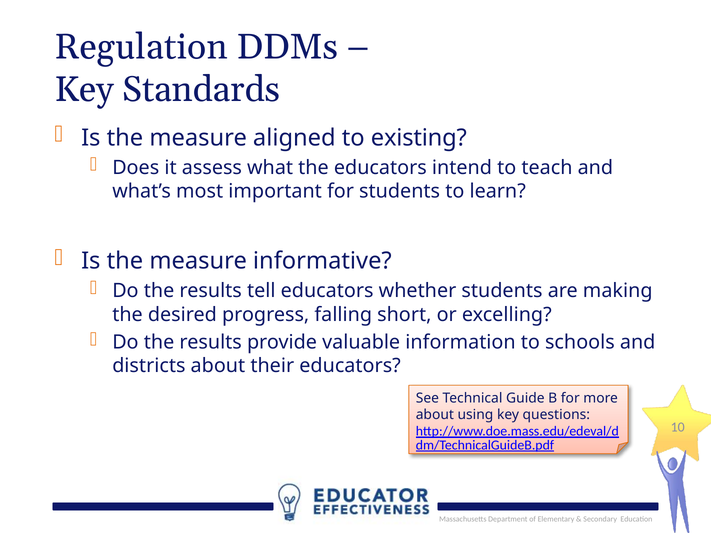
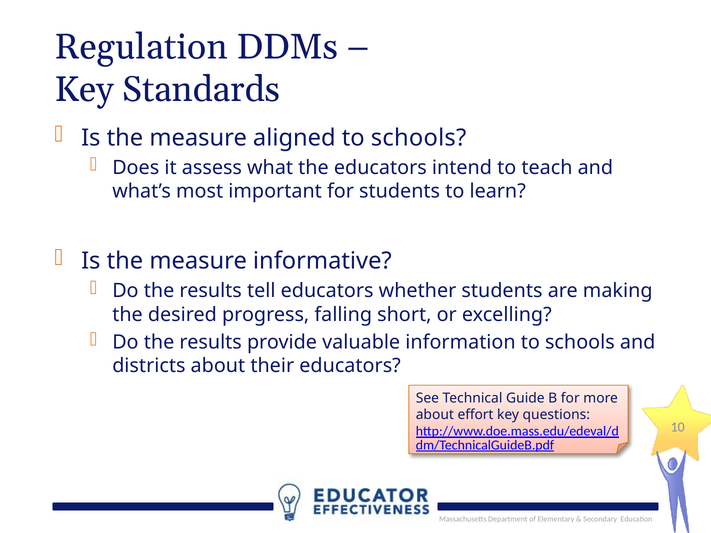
aligned to existing: existing -> schools (419, 138)
using: using -> effort (476, 415)
